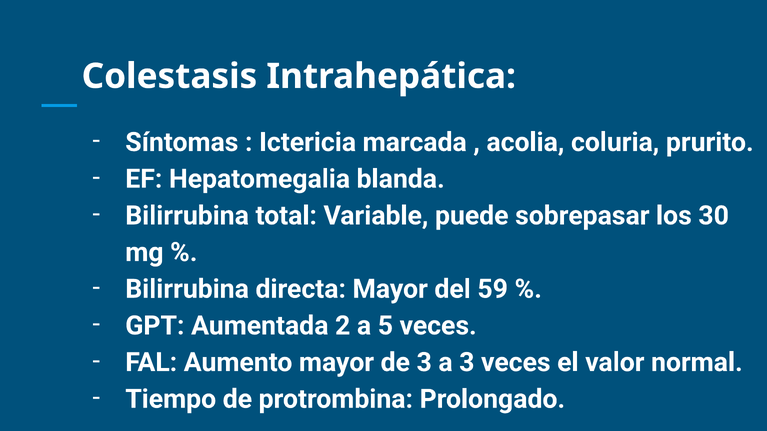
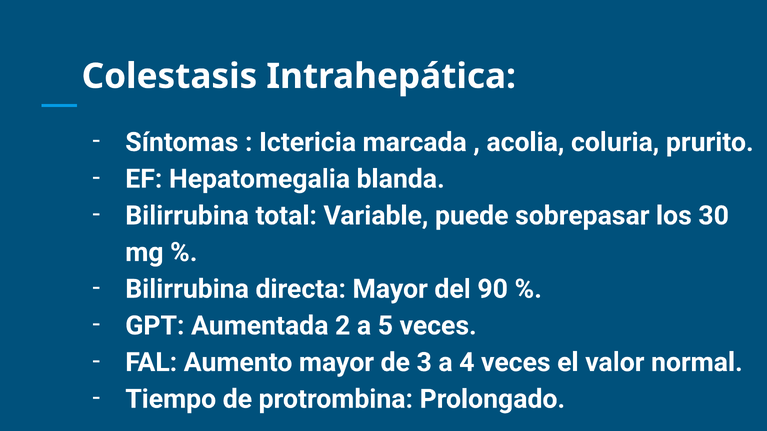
59: 59 -> 90 (493, 289)
a 3: 3 -> 4 (467, 363)
